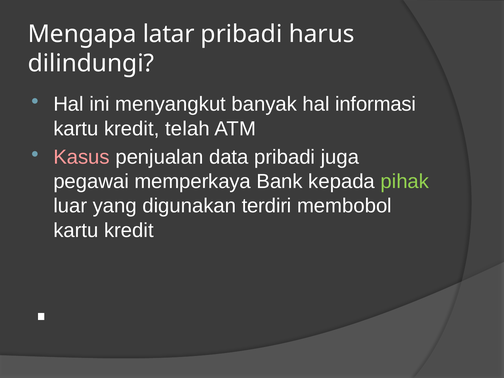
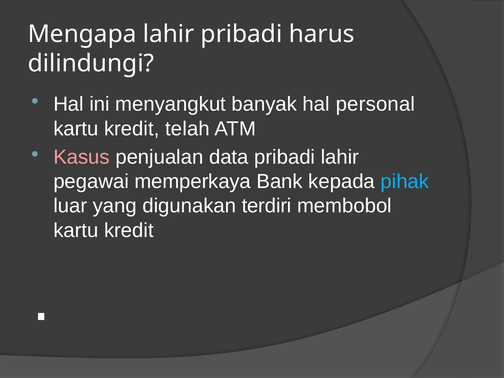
Mengapa latar: latar -> lahir (169, 34)
informasi: informasi -> personal (375, 104)
pribadi juga: juga -> lahir (340, 157)
pihak colour: light green -> light blue (405, 182)
